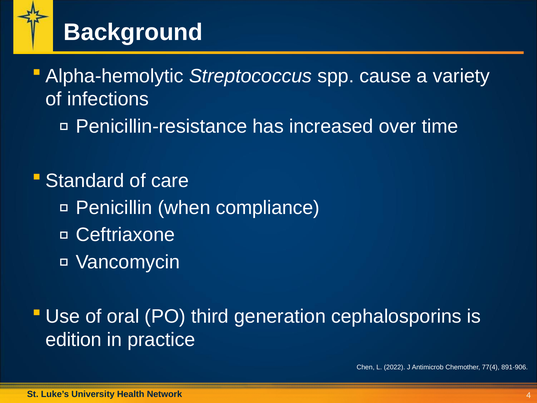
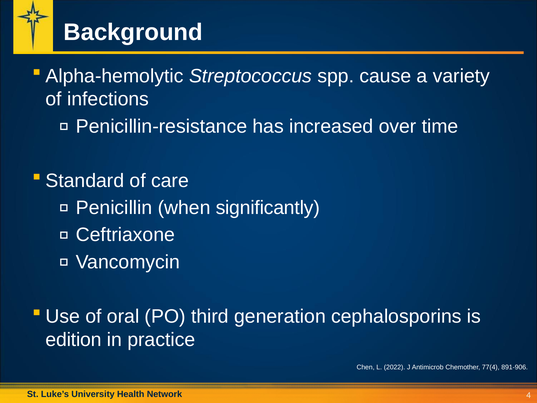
compliance: compliance -> significantly (268, 208)
